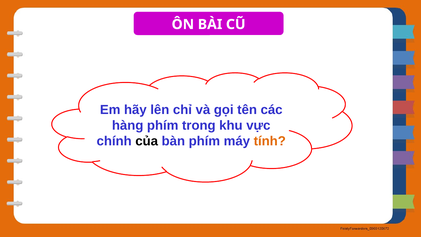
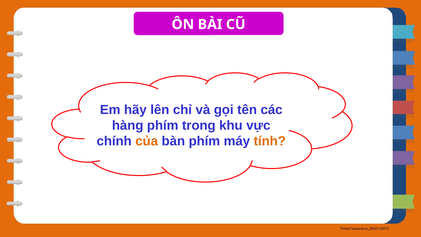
của colour: black -> orange (147, 141)
